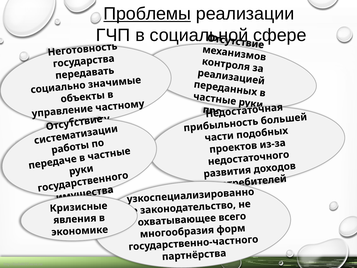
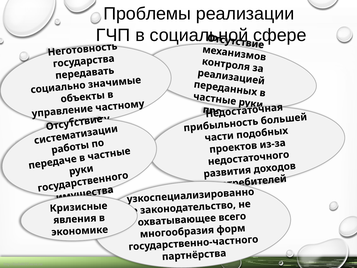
Проблемы underline: present -> none (147, 14)
